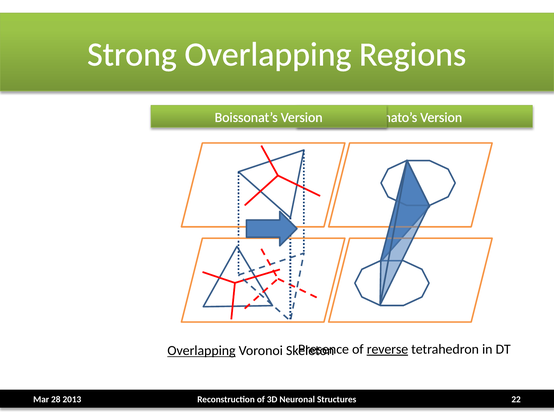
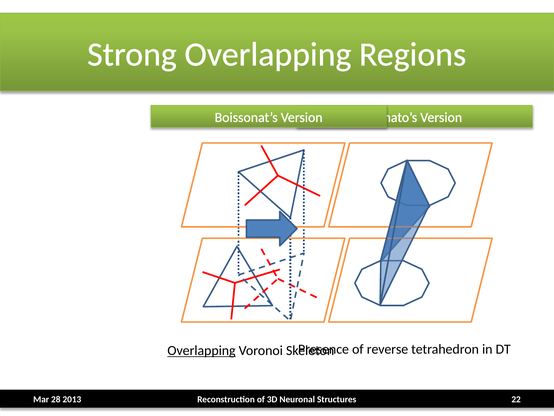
reverse underline: present -> none (387, 349)
